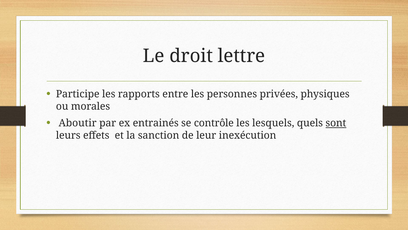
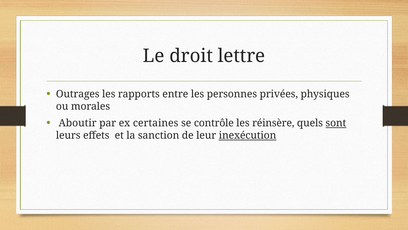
Participe: Participe -> Outrages (78, 94)
entrainés: entrainés -> certaines (156, 123)
lesquels: lesquels -> réinsère (273, 123)
inexécution underline: none -> present (248, 135)
